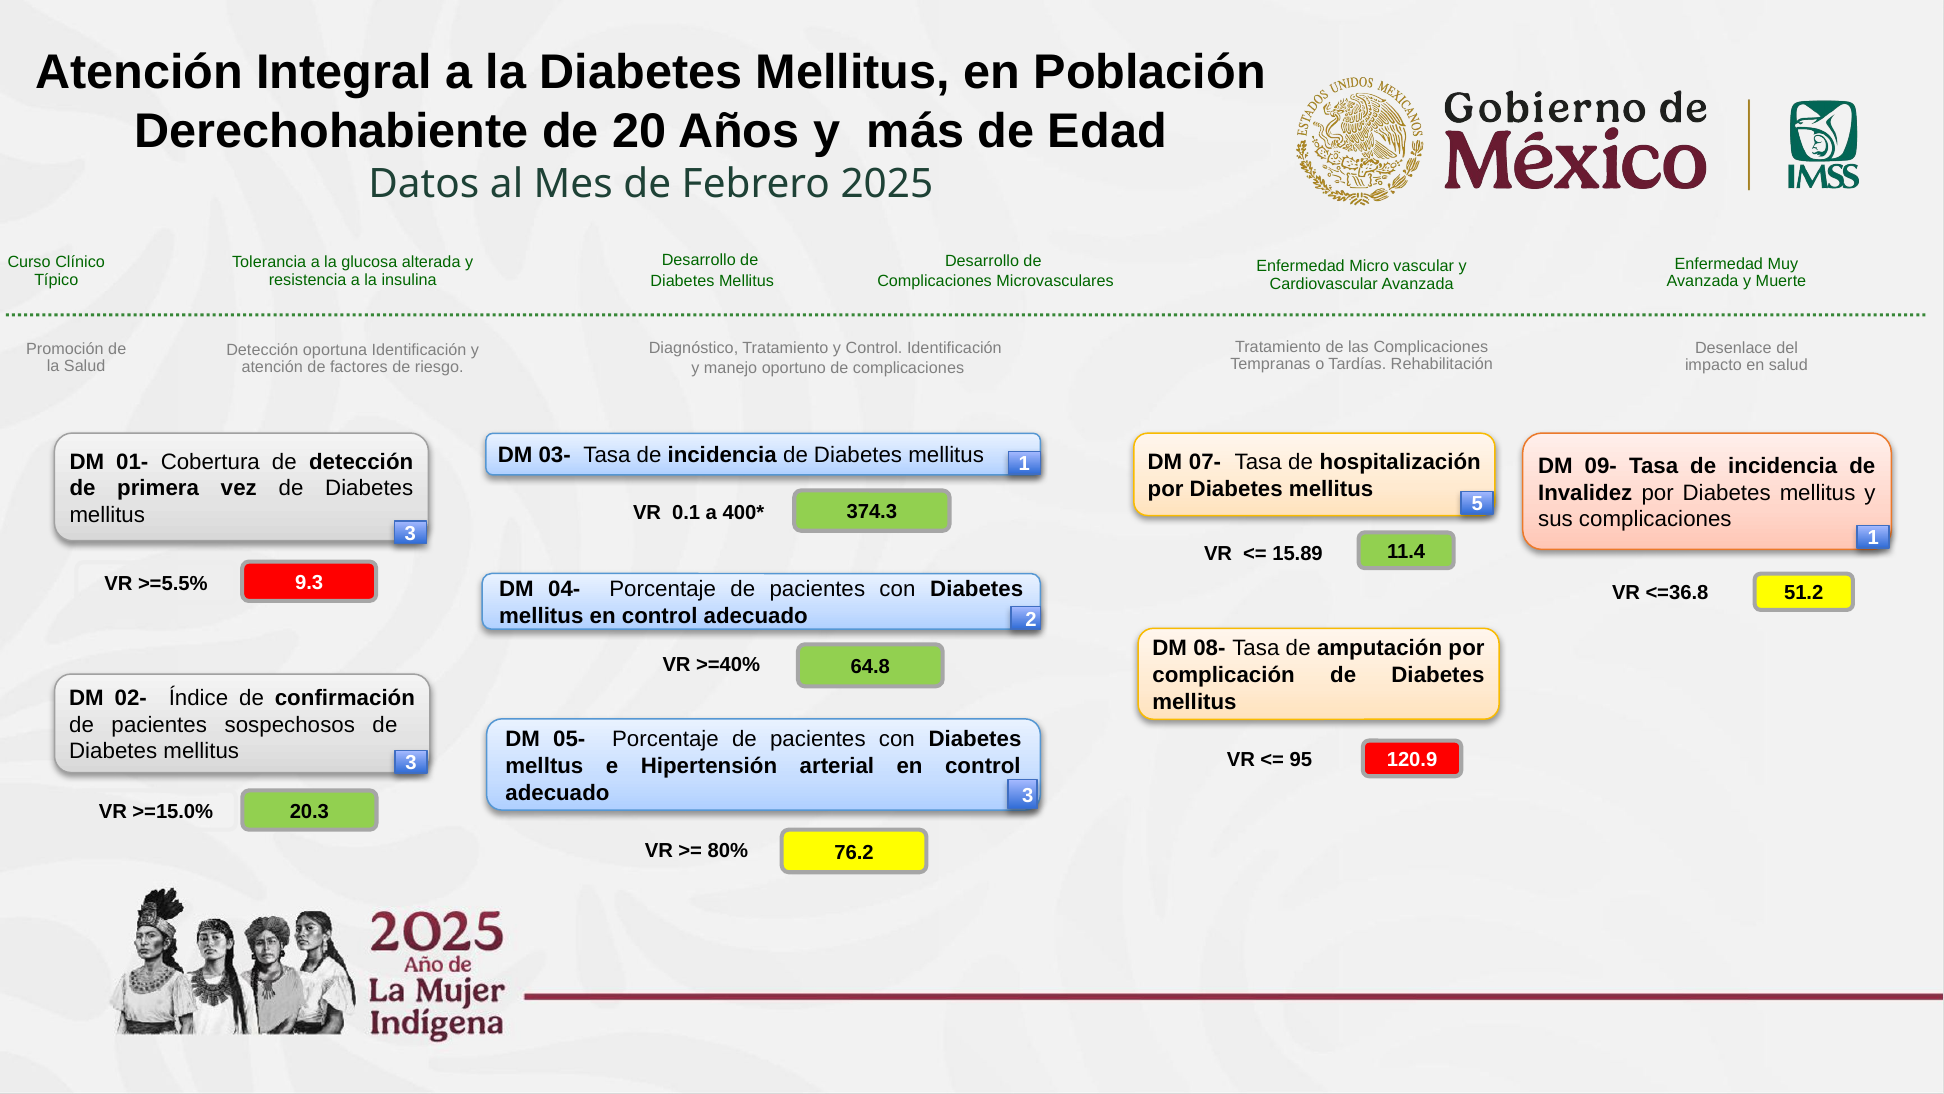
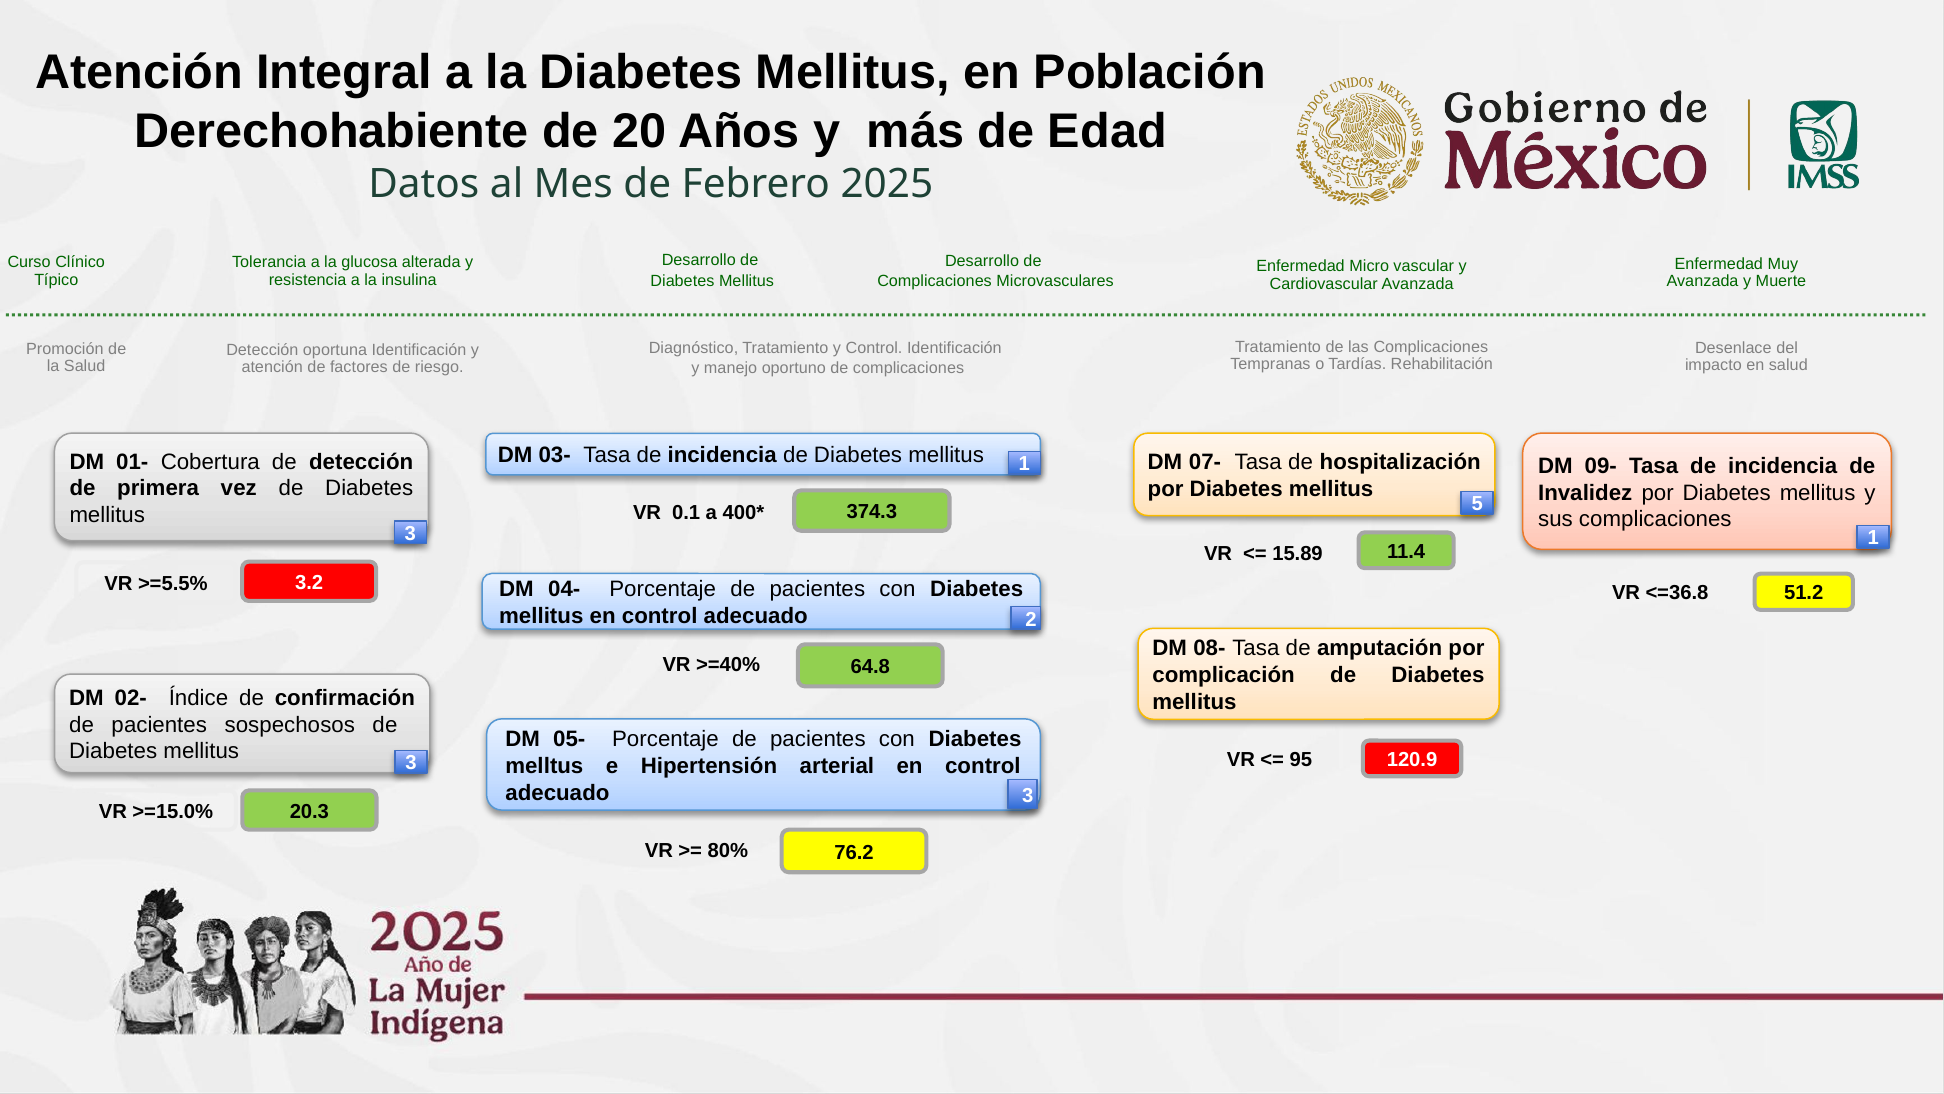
9.3: 9.3 -> 3.2 (309, 582)
